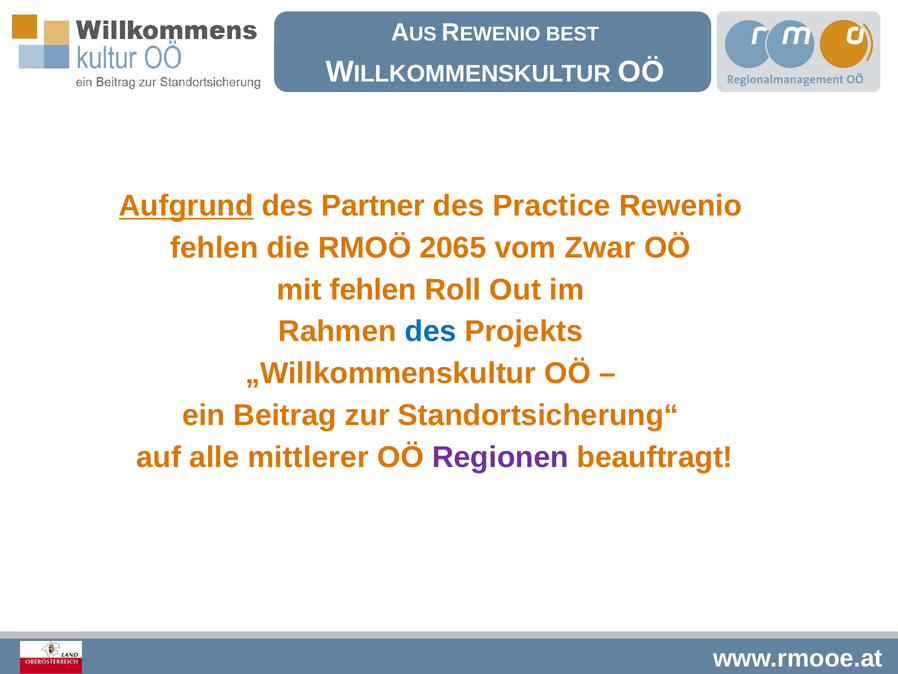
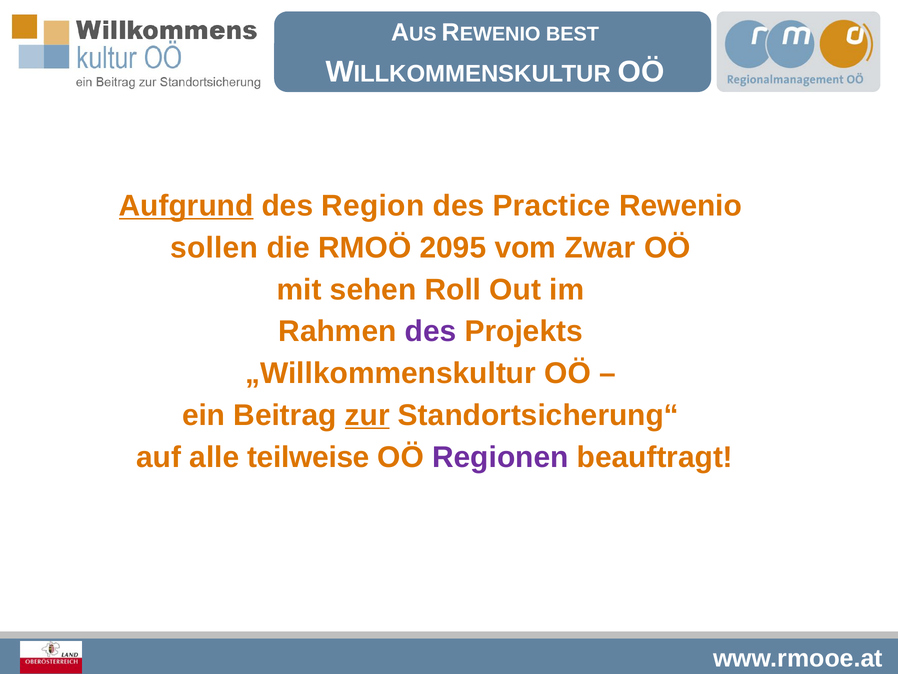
Partner: Partner -> Region (373, 206)
fehlen: fehlen -> sollen (214, 248)
2065: 2065 -> 2095 (453, 248)
mit fehlen: fehlen -> sehen (373, 289)
des colour: blue -> purple (431, 331)
zur underline: none -> present (367, 415)
mittlerer: mittlerer -> teilweise (308, 457)
